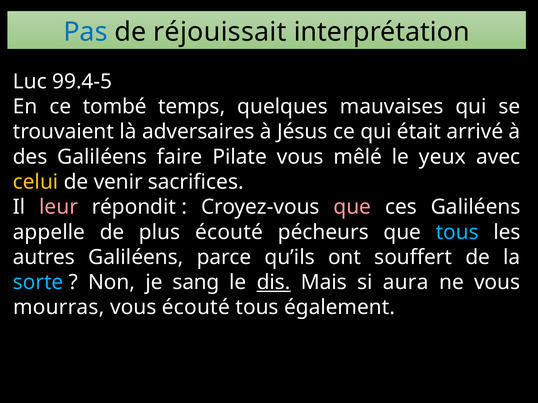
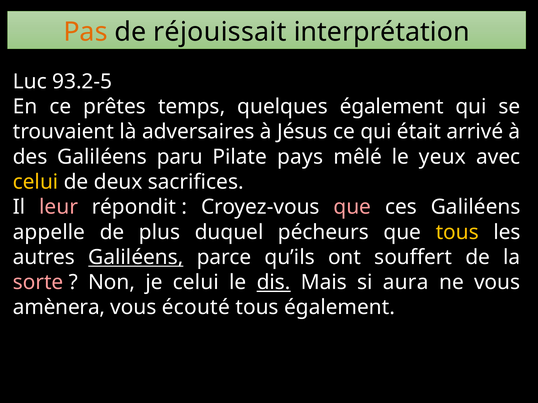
Pas colour: blue -> orange (85, 32)
99.4-5: 99.4-5 -> 93.2-5 (82, 82)
tombé: tombé -> prêtes (115, 107)
quelques mauvaises: mauvaises -> également (392, 107)
faire: faire -> paru (180, 157)
Pilate vous: vous -> pays (300, 157)
venir: venir -> deux (118, 182)
plus écouté: écouté -> duquel (229, 232)
tous colour: light blue -> yellow (457, 232)
Galiléens underline: none -> present (136, 258)
sorte colour: light blue -> pink (38, 283)
je sang: sang -> celui (196, 283)
mourras: mourras -> amènera (59, 308)
